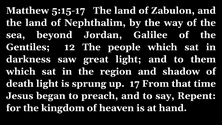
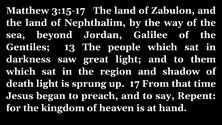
5:15-17: 5:15-17 -> 3:15-17 (68, 11)
12: 12 -> 13 (70, 47)
